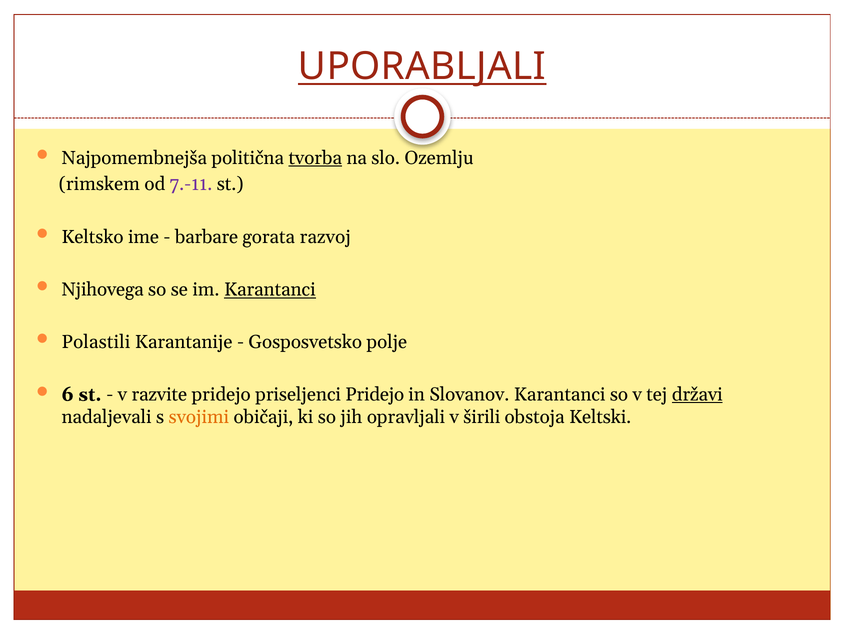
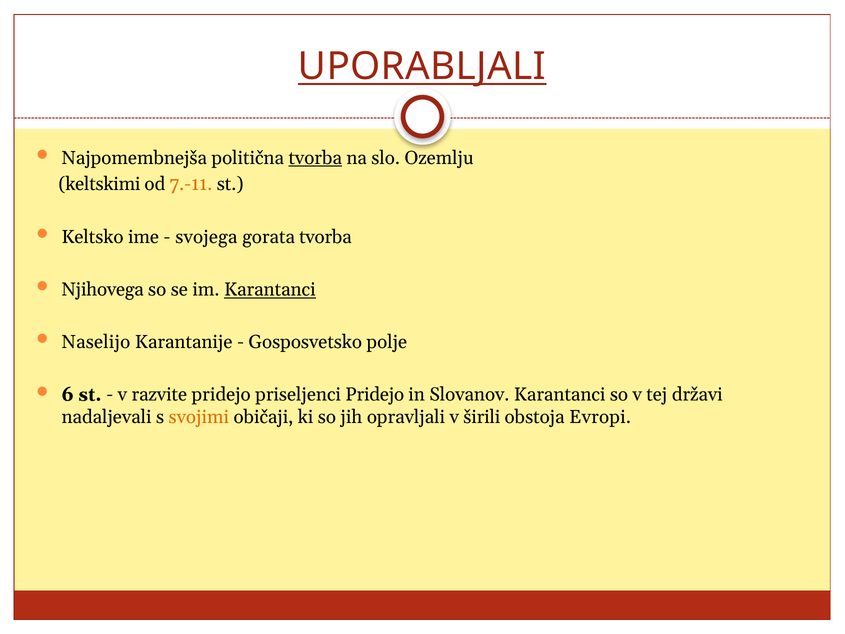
rimskem: rimskem -> keltskimi (99, 184)
7.-11 colour: purple -> orange (191, 184)
barbare: barbare -> svojega (206, 237)
gorata razvoj: razvoj -> tvorba (325, 237)
Polastili: Polastili -> Naselijo (96, 342)
državi underline: present -> none (697, 394)
Keltski: Keltski -> Evropi (600, 417)
